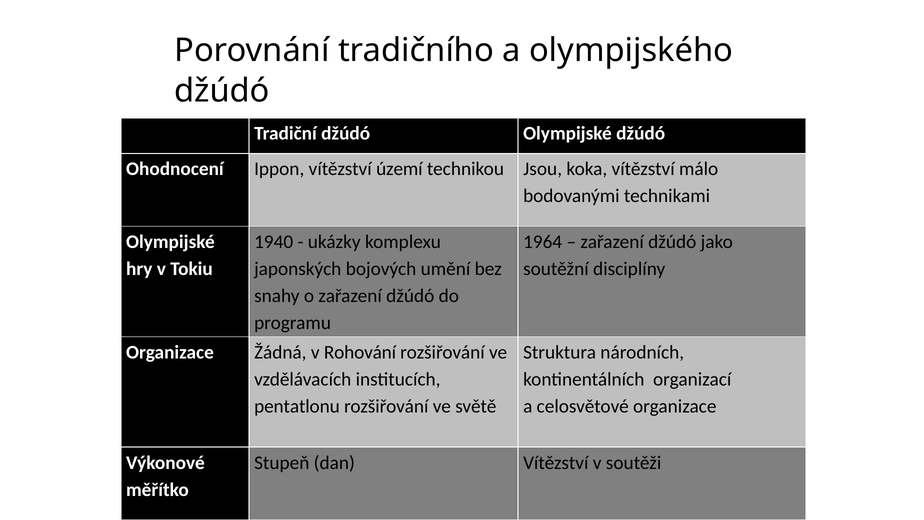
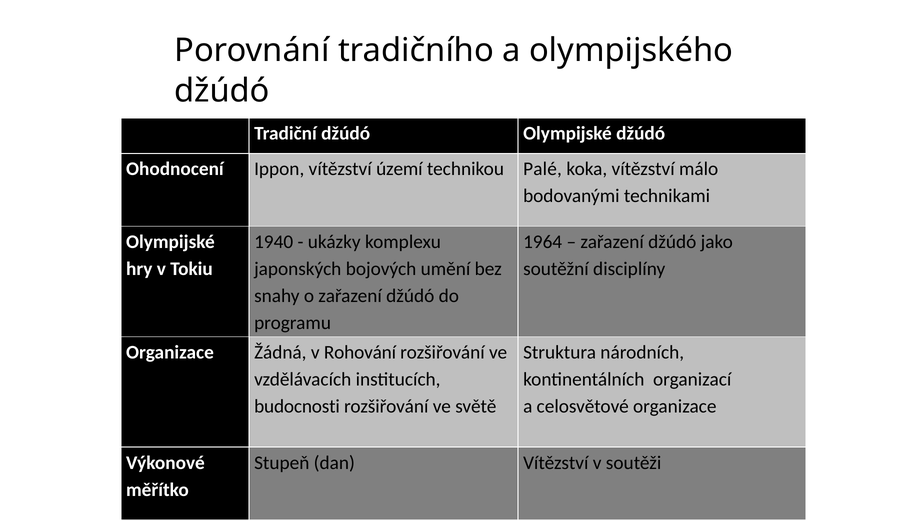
Jsou: Jsou -> Palé (543, 169)
pentatlonu: pentatlonu -> budocnosti (297, 406)
